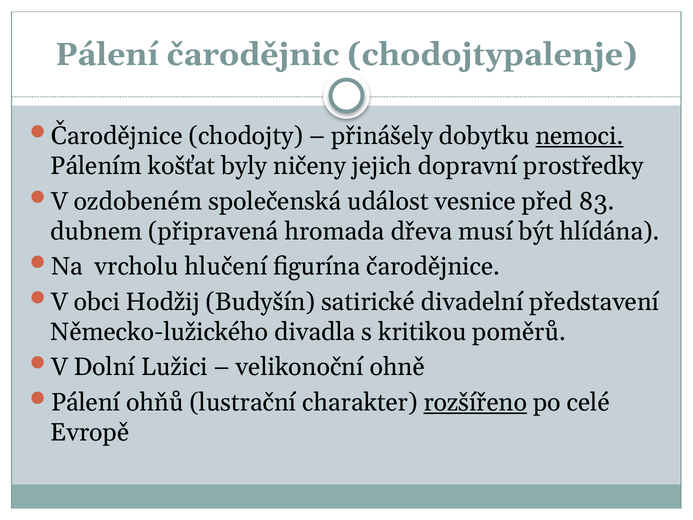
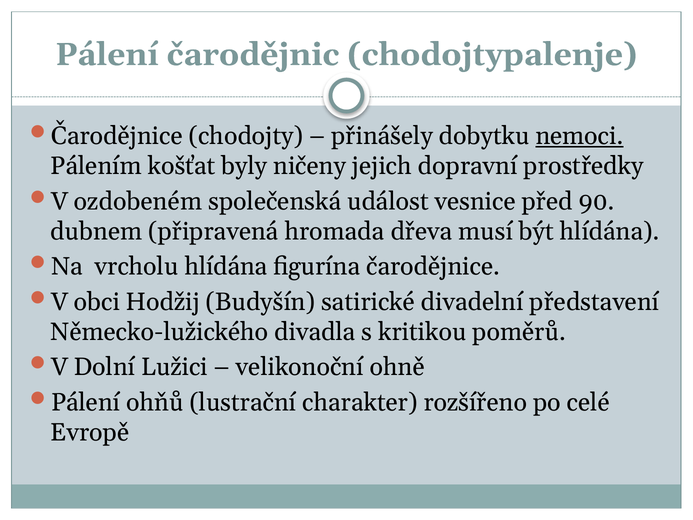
83: 83 -> 90 (597, 201)
vrcholu hlučení: hlučení -> hlídána (226, 266)
rozšířeno underline: present -> none (475, 402)
